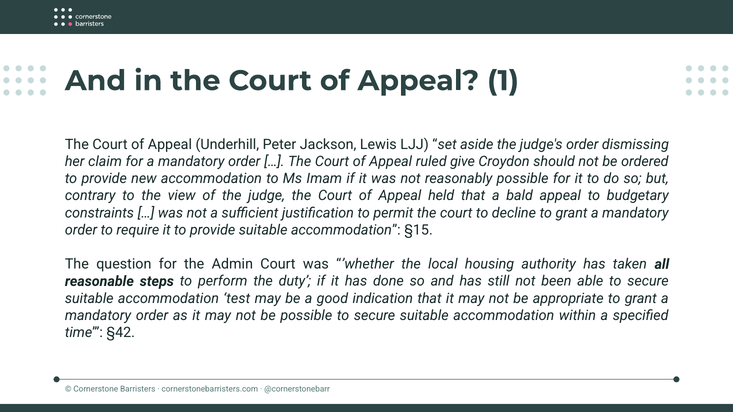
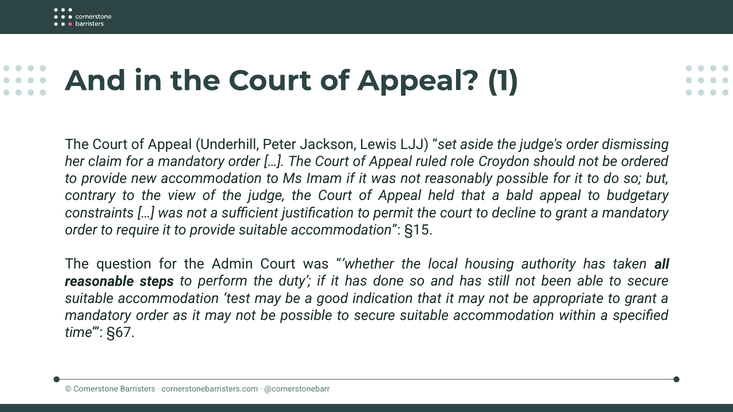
give: give -> role (462, 162)
§42: §42 -> §67 (121, 333)
